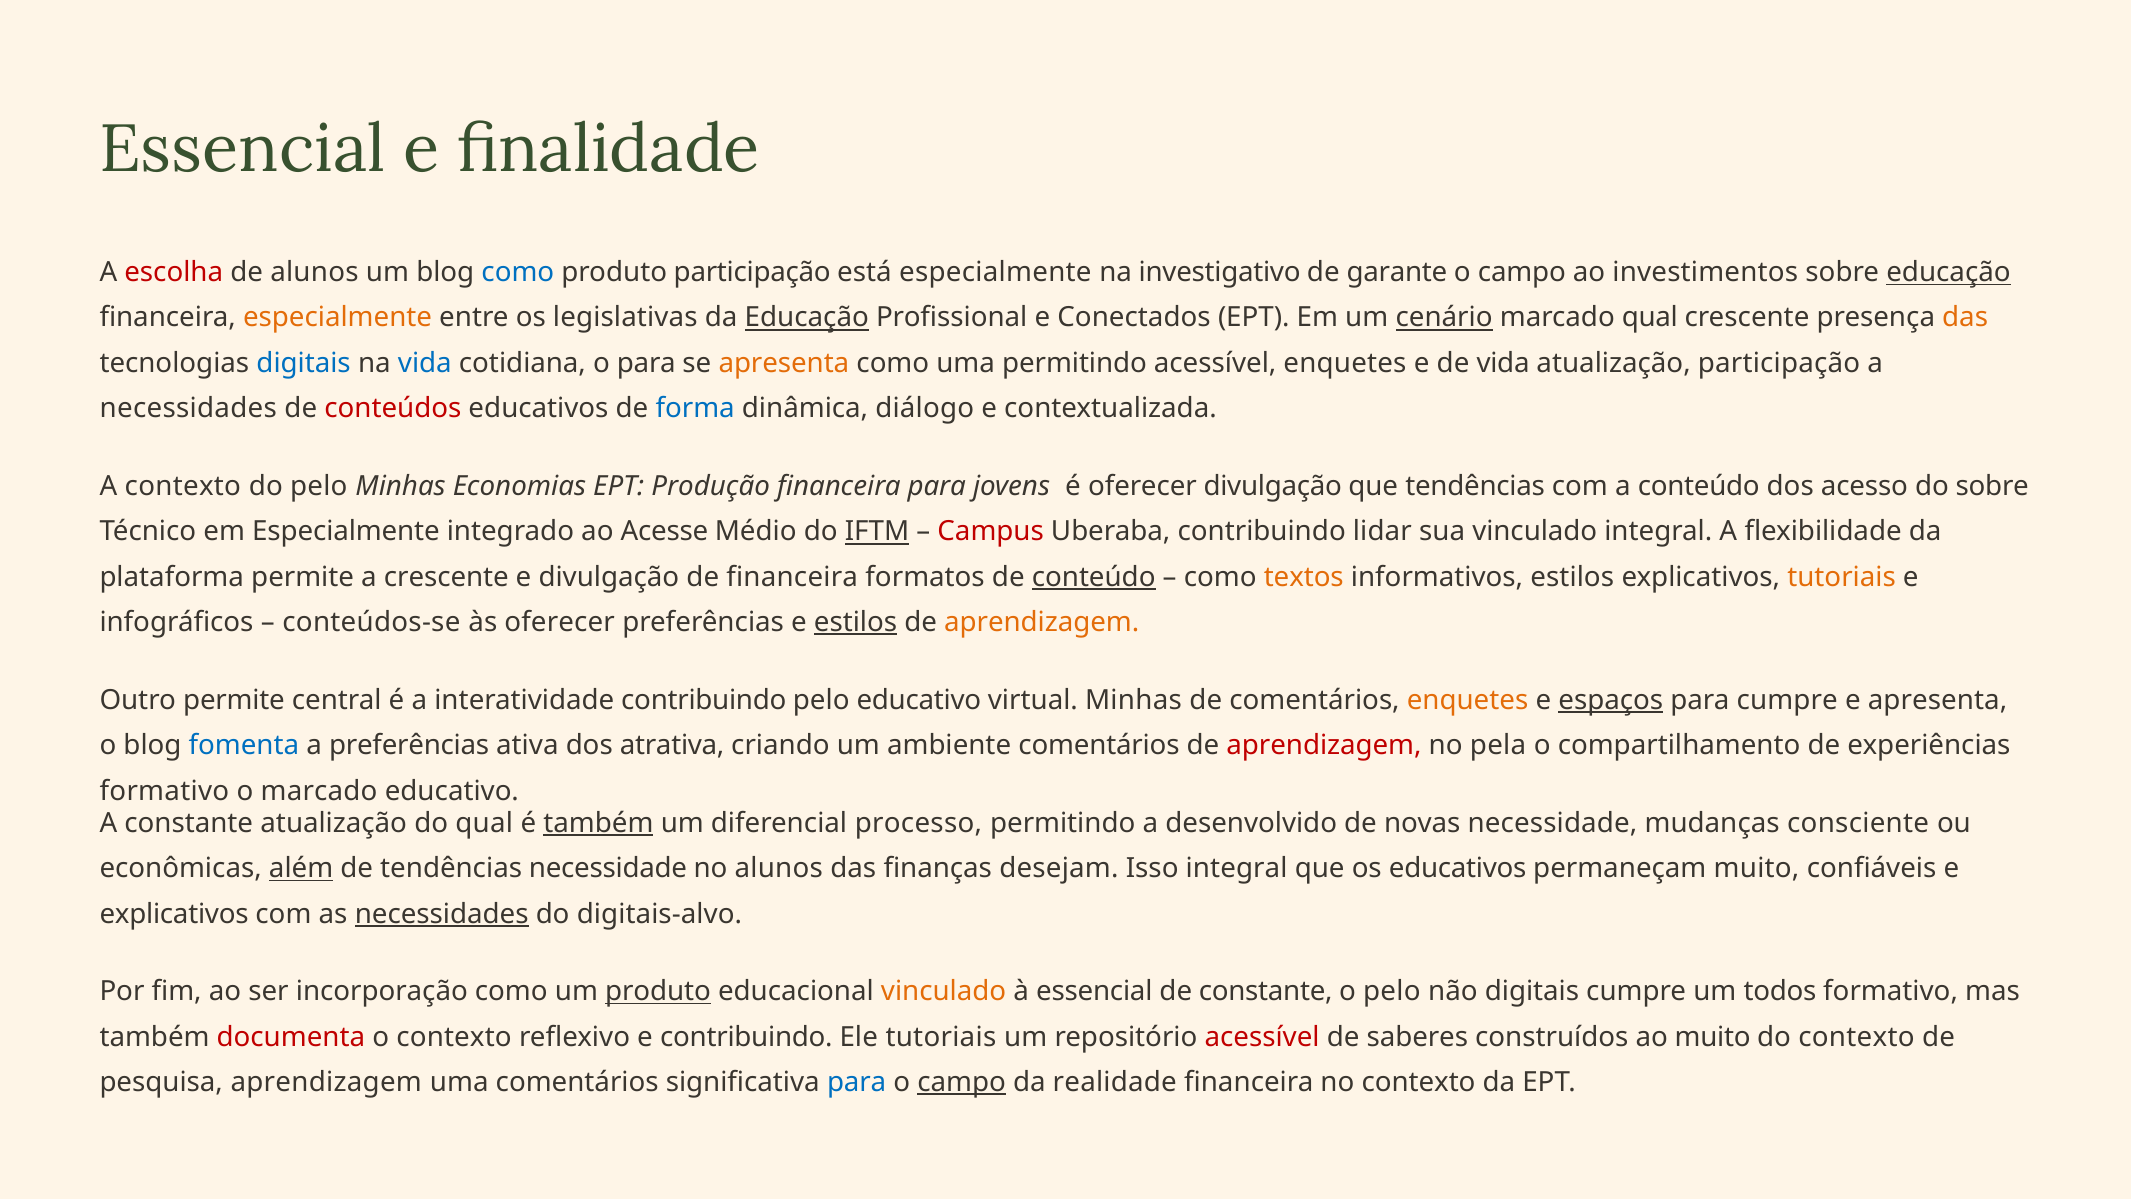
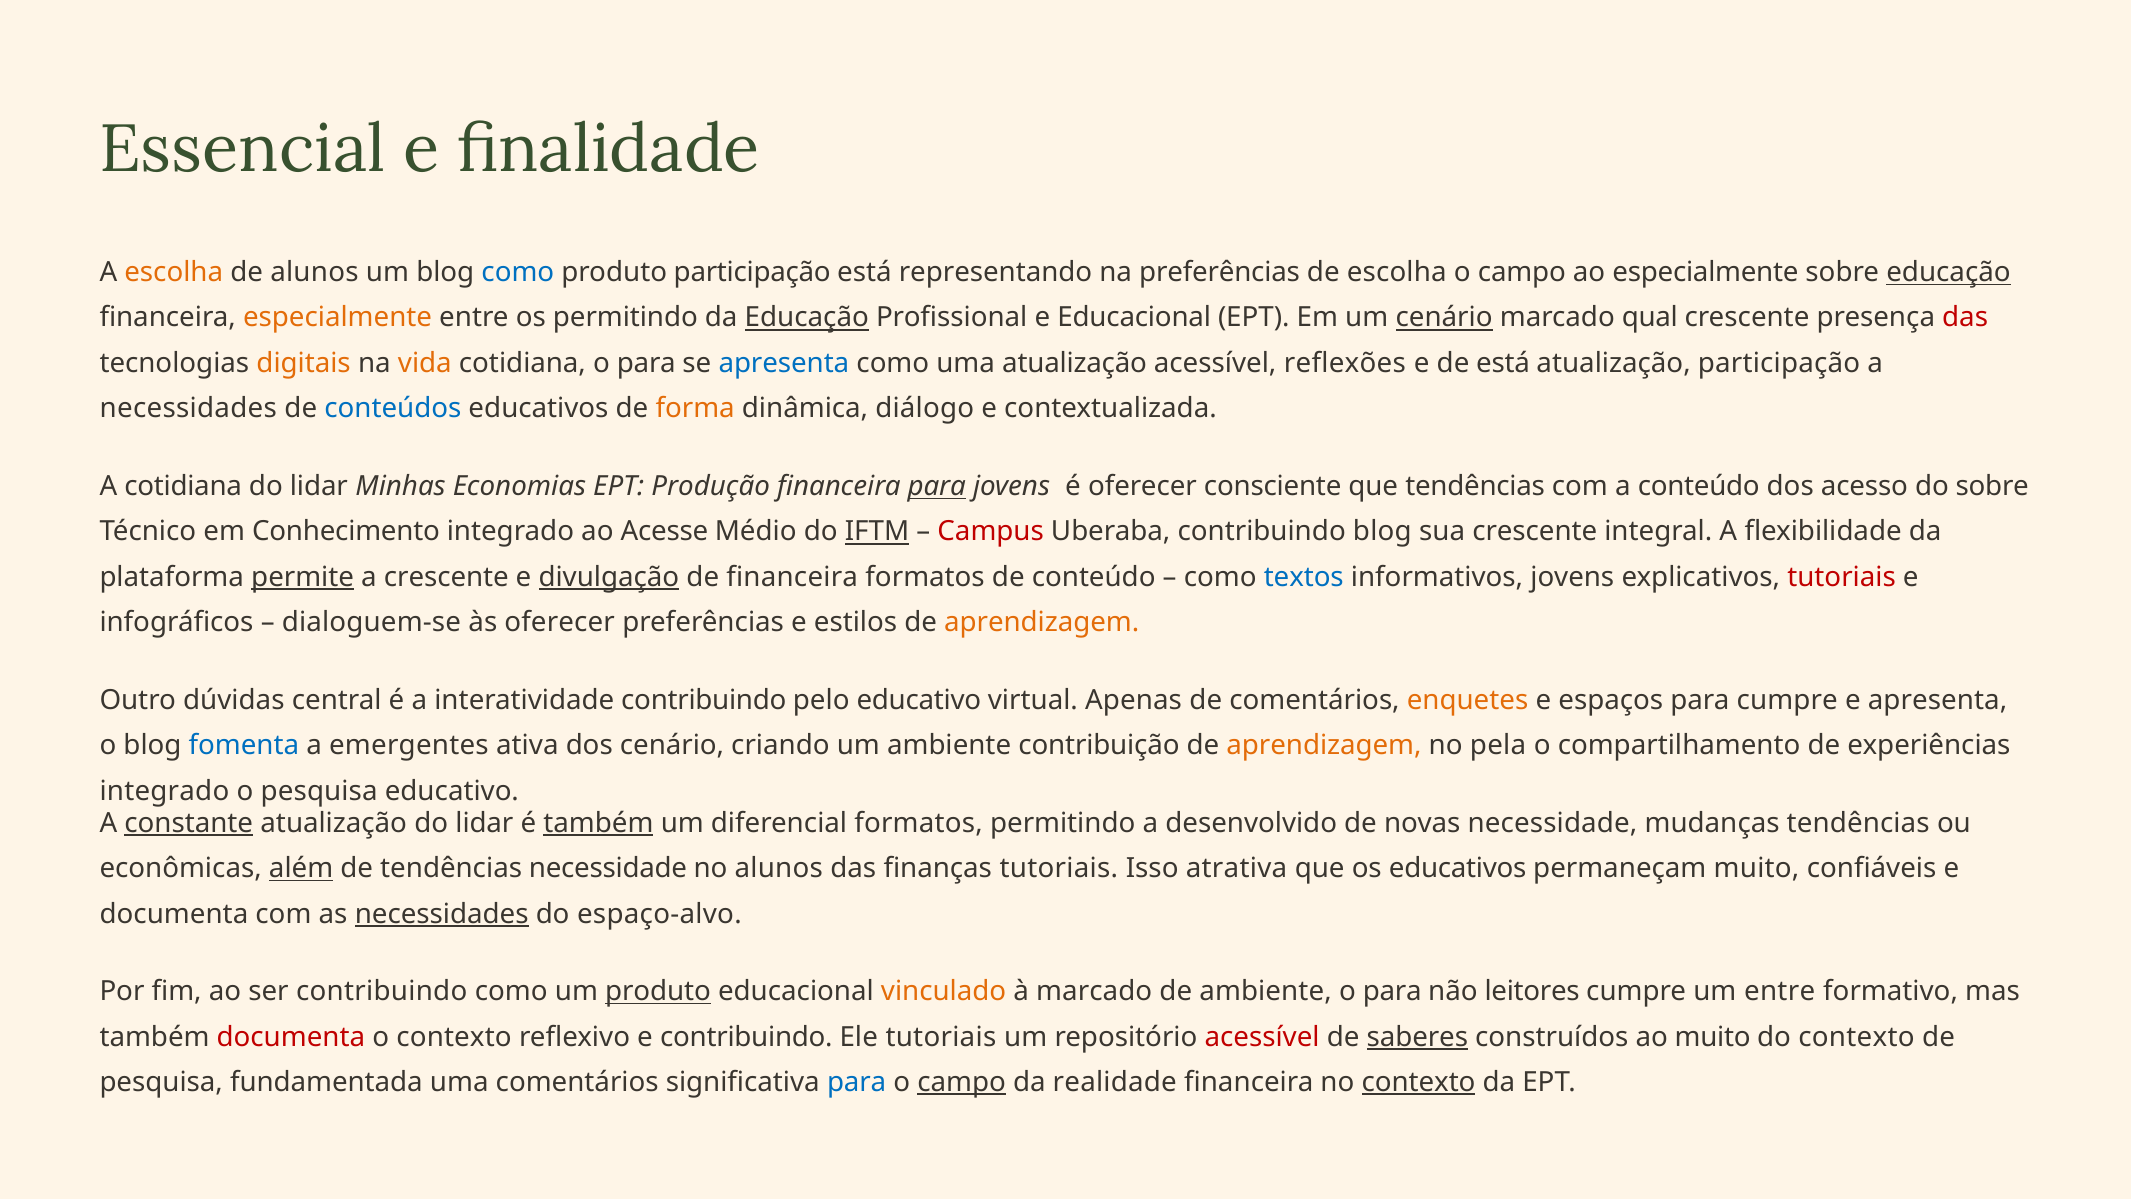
escolha colour: red -> orange (174, 272)
está especialmente: especialmente -> representando (996, 272)
na investigativo: investigativo -> preferências (1220, 272)
de garante: garante -> escolha (1397, 272)
ao investimentos: investimentos -> especialmente (1705, 272)
os legislativas: legislativas -> permitindo (625, 318)
e Conectados: Conectados -> Educacional (1134, 318)
das colour: orange -> red (1965, 318)
digitais colour: blue -> orange (304, 363)
vida colour: blue -> orange (425, 363)
apresenta colour: orange -> blue (784, 363)
uma permitindo: permitindo -> atualização (1075, 363)
acessível enquetes: enquetes -> reflexões (1345, 363)
de vida: vida -> está (1503, 363)
conteúdos colour: red -> blue (393, 408)
forma colour: blue -> orange (695, 408)
A contexto: contexto -> cotidiana (183, 486)
pelo: pelo -> lidar (319, 486)
para underline: none -> present (937, 486)
oferecer divulgação: divulgação -> consciente (1273, 486)
em Especialmente: Especialmente -> Conhecimento (346, 532)
contribuindo lidar: lidar -> blog (1382, 532)
sua vinculado: vinculado -> crescente (1535, 532)
permite underline: none -> present (303, 577)
divulgação underline: none -> present (609, 577)
conteúdo underline: present -> none (1094, 577)
textos colour: orange -> blue (1304, 577)
informativos estilos: estilos -> jovens (1572, 577)
tutoriais colour: orange -> red (1842, 577)
conteúdos-se: conteúdos-se -> dialoguem-se (371, 622)
estilos underline: present -> none (856, 622)
Outro permite: permite -> dúvidas (234, 700)
virtual Minhas: Minhas -> Apenas (1134, 700)
espaços underline: present -> none (1611, 700)
a preferências: preferências -> emergentes (409, 745)
dos atrativa: atrativa -> cenário (672, 745)
ambiente comentários: comentários -> contribuição (1099, 745)
aprendizagem colour: red -> orange (1324, 745)
formativo: formativo -> integrado (164, 791)
o marcado: marcado -> pesquisa (319, 791)
constante underline: none -> present (189, 823)
atualização do qual: qual -> lidar (484, 823)
diferencial processo: processo -> formatos (919, 823)
mudanças consciente: consciente -> tendências (1858, 823)
finanças desejam: desejam -> tutoriais (1059, 868)
Isso integral: integral -> atrativa (1237, 868)
explicativos: explicativos -> documenta (174, 914)
digitais-alvo: digitais-alvo -> espaço-alvo (659, 914)
ser incorporação: incorporação -> contribuindo (382, 991)
à essencial: essencial -> marcado (1094, 991)
de constante: constante -> ambiente (1266, 991)
pelo: pelo -> para (1392, 991)
não digitais: digitais -> leitores (1532, 991)
um todos: todos -> entre (1780, 991)
saberes underline: none -> present (1417, 1037)
pesquisa aprendizagem: aprendizagem -> fundamentada (326, 1082)
contexto underline: none -> present (1419, 1082)
